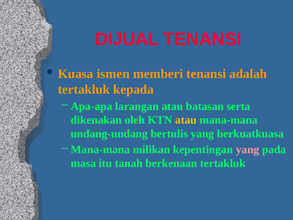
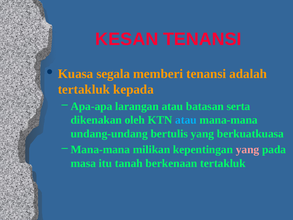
DIJUAL: DIJUAL -> KESAN (127, 39)
ismen: ismen -> segala (113, 74)
atau colour: yellow -> light blue (186, 120)
